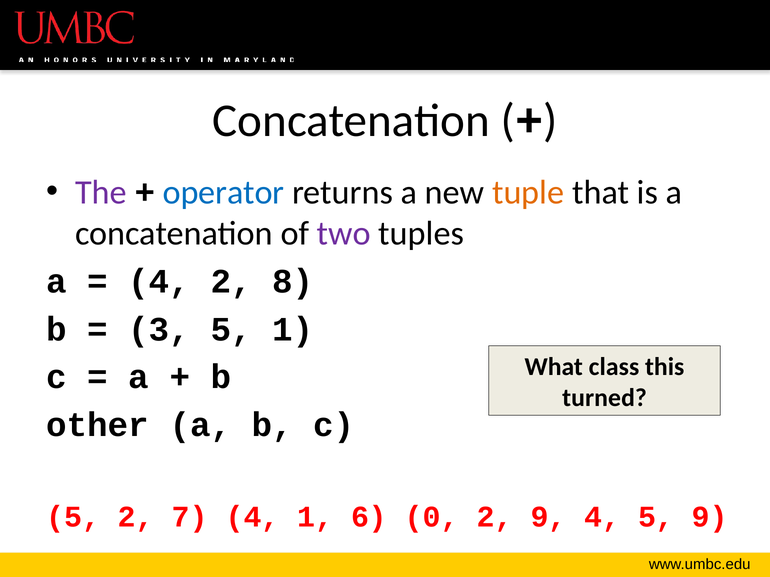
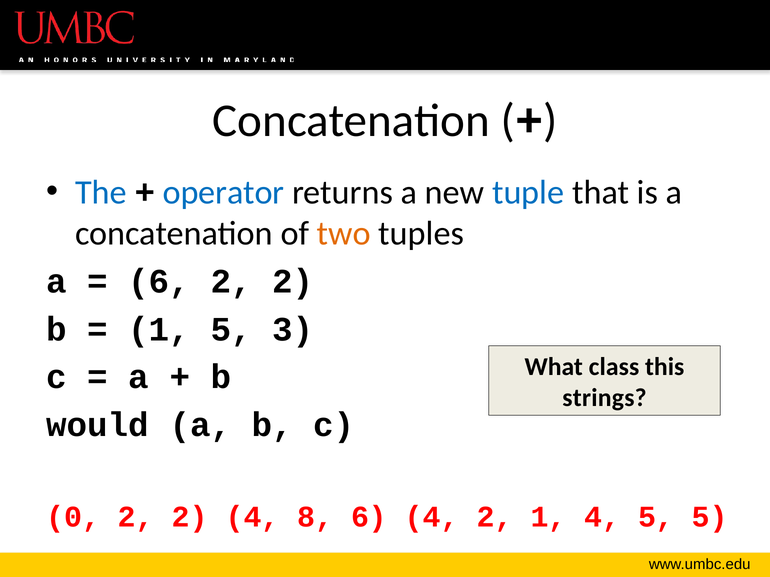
The colour: purple -> blue (101, 193)
tuple colour: orange -> blue (528, 193)
two colour: purple -> orange (344, 234)
4: 4 -> 6 (159, 282)
8: 8 -> 2 (293, 282)
3: 3 -> 1 (159, 330)
5 1: 1 -> 3 (293, 330)
turned: turned -> strings (604, 398)
other: other -> would (98, 425)
5: 5 -> 0 (73, 518)
7: 7 -> 2 (190, 518)
4 1: 1 -> 8 (315, 518)
6 0: 0 -> 4 (432, 518)
2 9: 9 -> 1 (548, 518)
5 9: 9 -> 5 (710, 518)
